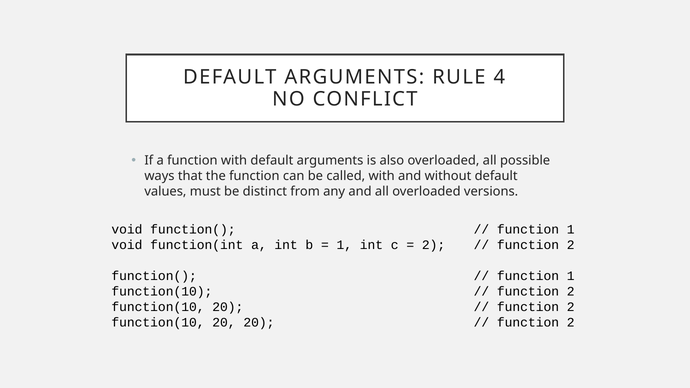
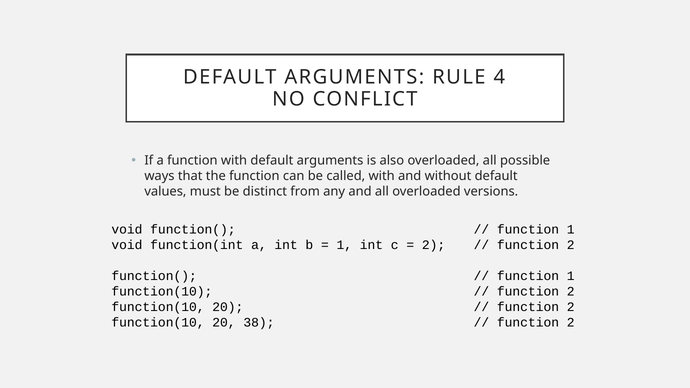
20 20: 20 -> 38 (259, 323)
